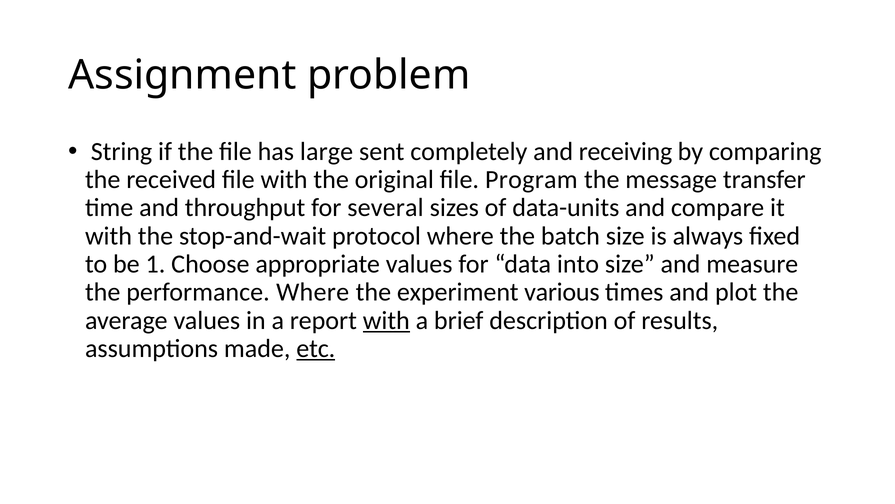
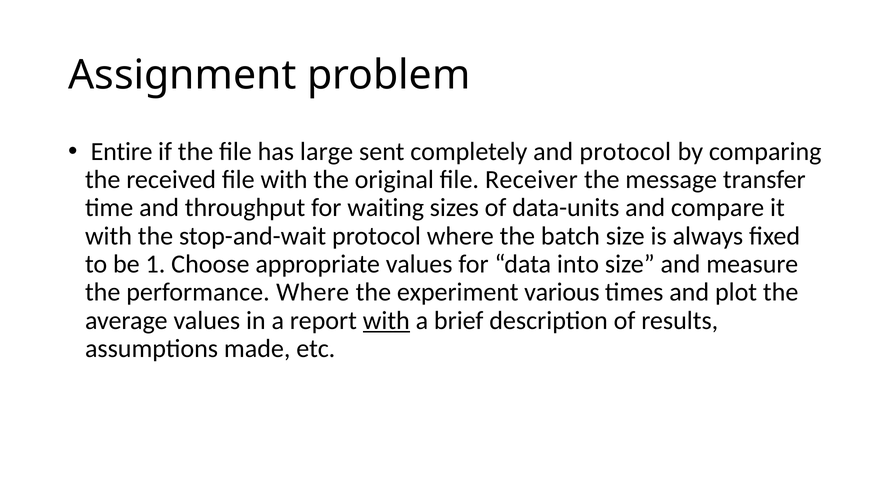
String: String -> Entire (122, 151)
and receiving: receiving -> protocol (625, 151)
Program: Program -> Receiver (531, 179)
several: several -> waiting (386, 208)
etc underline: present -> none (316, 348)
